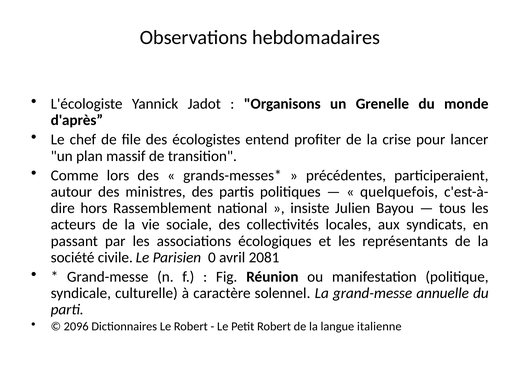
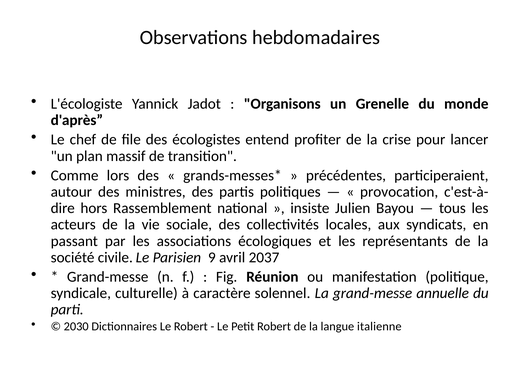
quelquefois: quelquefois -> provocation (399, 192)
0: 0 -> 9 (212, 257)
2081: 2081 -> 2037 (264, 257)
2096: 2096 -> 2030 (76, 327)
